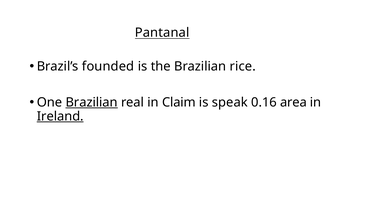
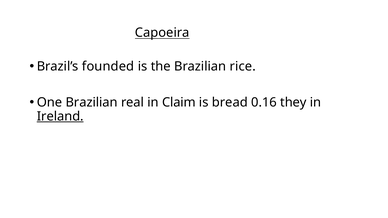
Pantanal: Pantanal -> Capoeira (162, 33)
Brazilian underline: present -> none (92, 103)
speak: speak -> bread (230, 103)
area: area -> they (293, 103)
